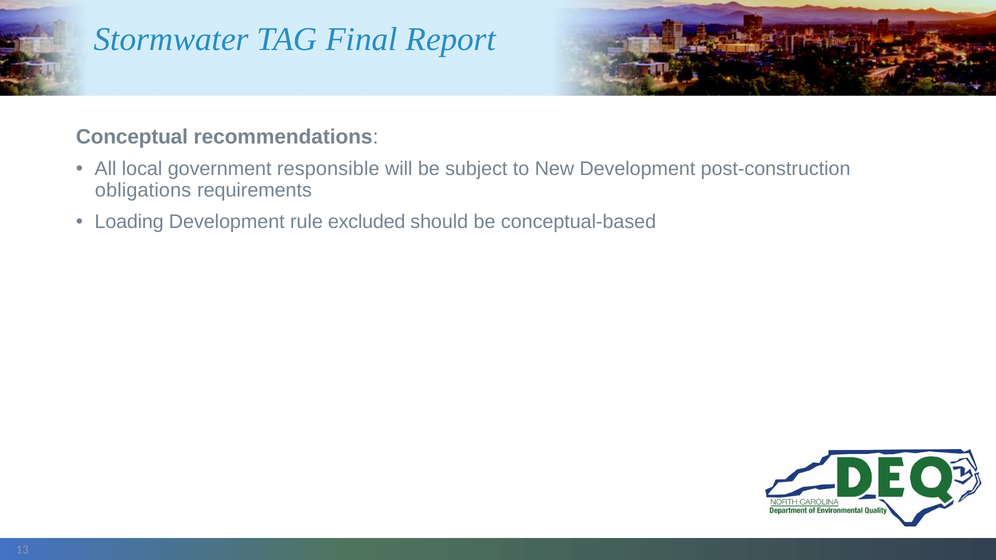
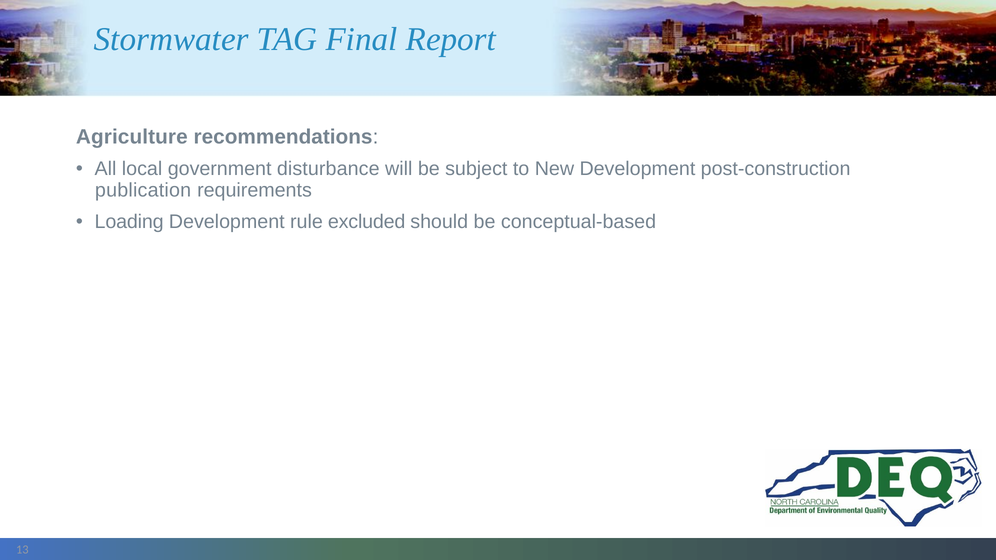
Conceptual: Conceptual -> Agriculture (132, 137)
responsible: responsible -> disturbance (328, 169)
obligations: obligations -> publication (143, 190)
